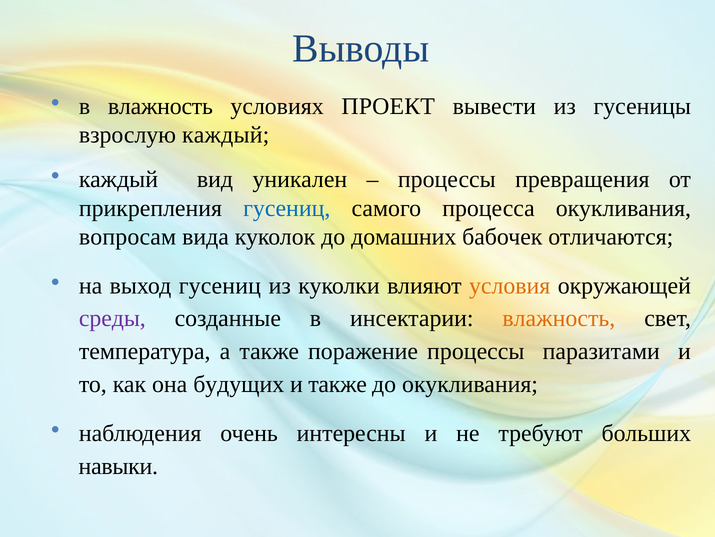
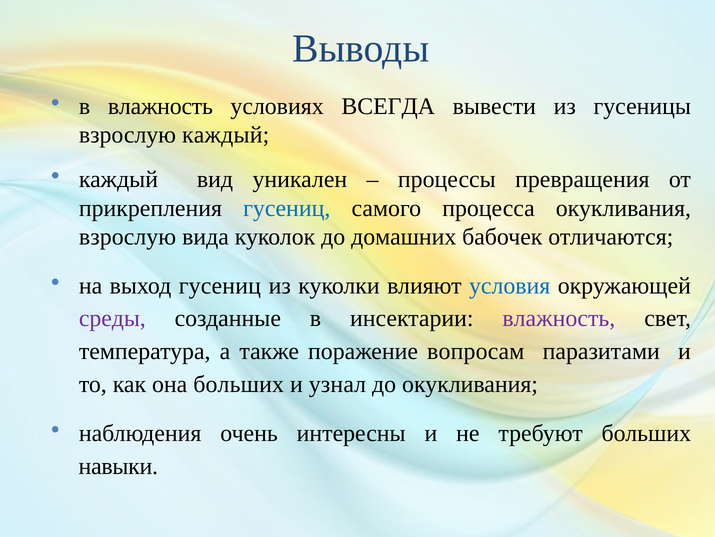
ПРОЕКТ: ПРОЕКТ -> ВСЕГДА (388, 106)
вопросам: вопросам -> взрослую (128, 236)
условия colour: orange -> blue (510, 285)
влажность colour: orange -> purple (559, 318)
поражение процессы: процессы -> вопросам (476, 351)
она будущих: будущих -> больших (239, 384)
и также: также -> узнал (337, 384)
